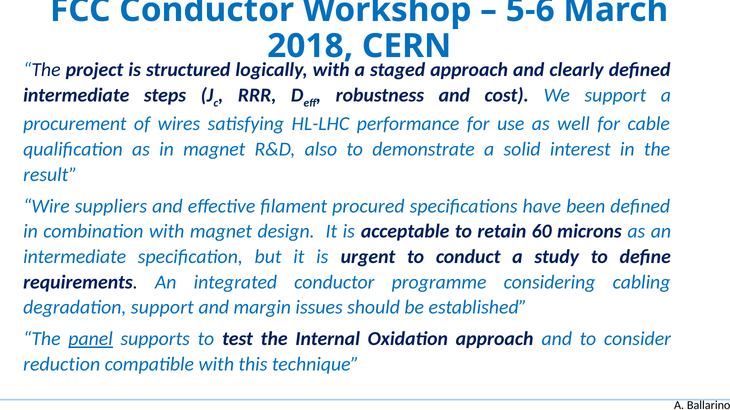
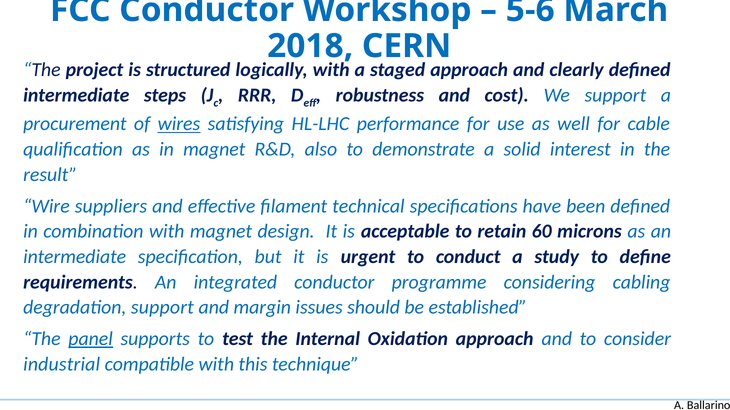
wires underline: none -> present (179, 124)
procured: procured -> technical (368, 206)
reduction: reduction -> industrial (62, 365)
